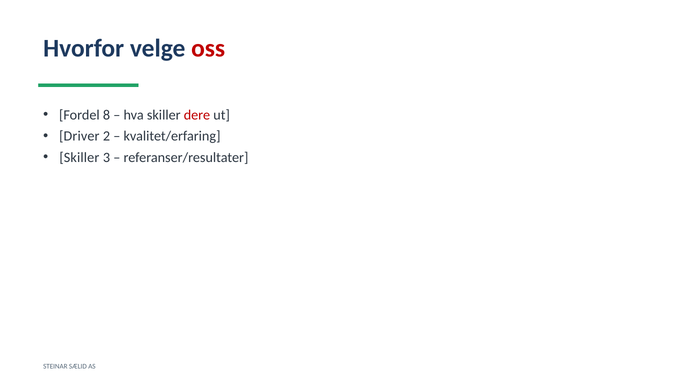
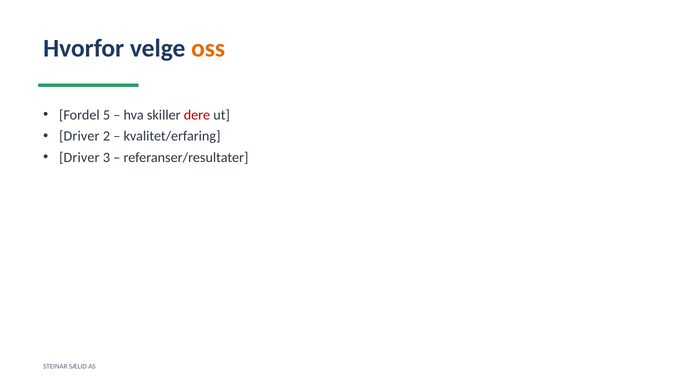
oss colour: red -> orange (208, 48)
8: 8 -> 5 (106, 115)
Skiller: Skiller -> Driver (79, 157)
